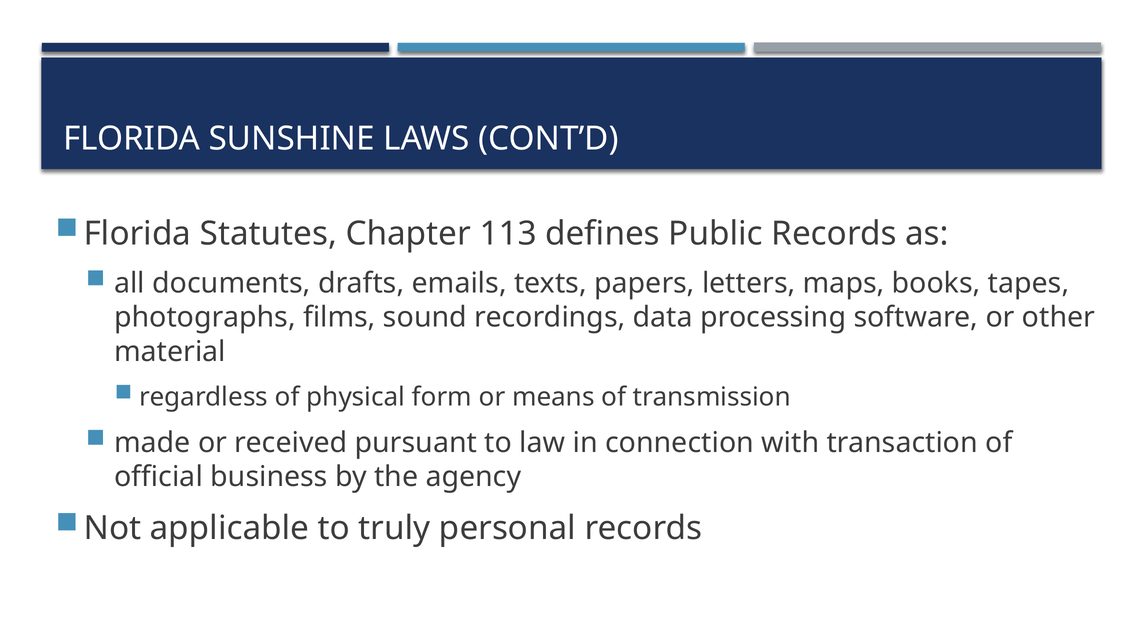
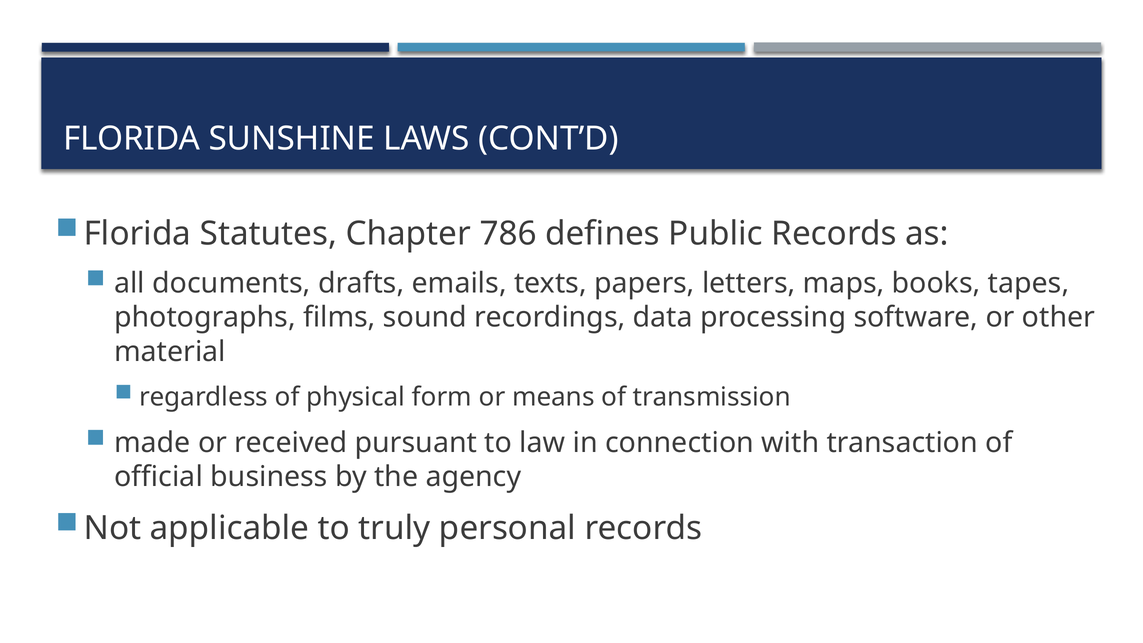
113: 113 -> 786 (508, 234)
